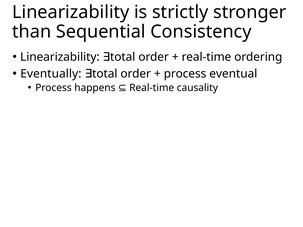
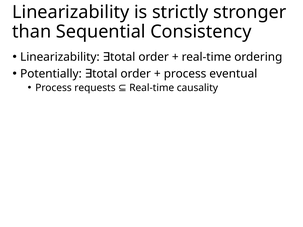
Eventually: Eventually -> Potentially (51, 74)
happens: happens -> requests (95, 88)
